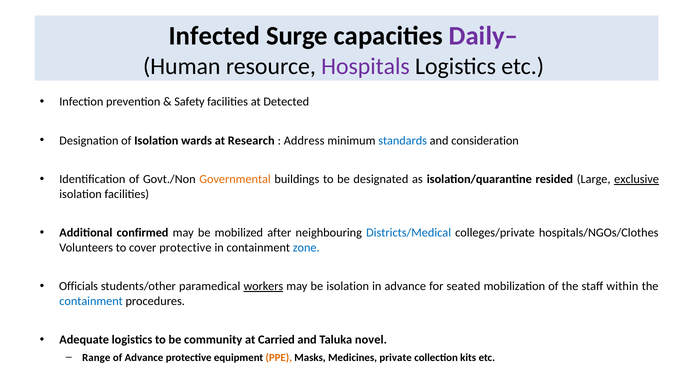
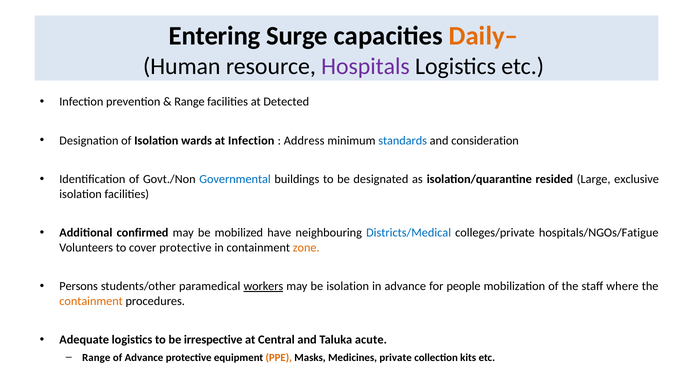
Infected: Infected -> Entering (215, 36)
Daily– colour: purple -> orange (483, 36)
Safety: Safety -> Range (189, 102)
at Research: Research -> Infection (251, 140)
Governmental colour: orange -> blue (235, 179)
exclusive underline: present -> none (637, 179)
after: after -> have (279, 233)
hospitals/NGOs/Clothes: hospitals/NGOs/Clothes -> hospitals/NGOs/Fatigue (599, 233)
zone colour: blue -> orange (306, 247)
Officials: Officials -> Persons (79, 286)
seated: seated -> people (464, 286)
within: within -> where (622, 286)
containment colour: blue -> orange (91, 301)
community: community -> irrespective (213, 340)
Carried: Carried -> Central (276, 340)
novel: novel -> acute (371, 340)
